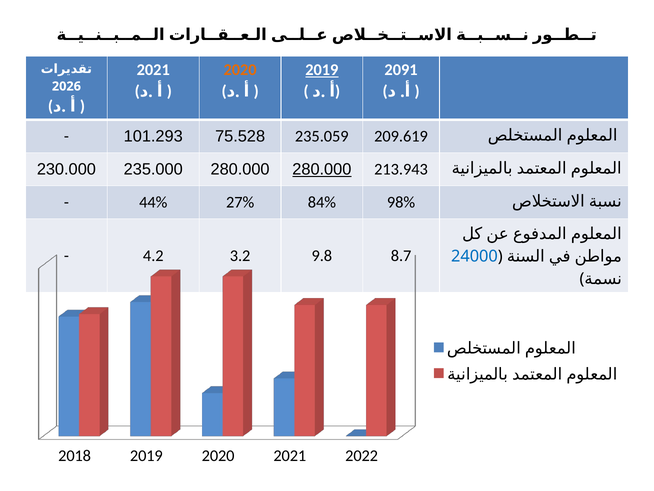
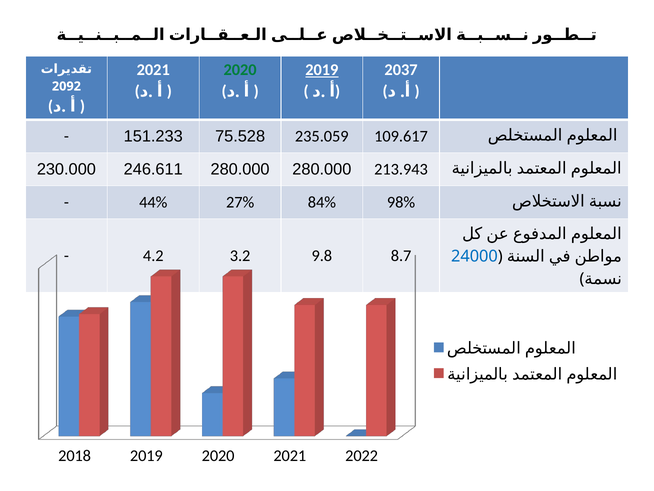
2020 colour: orange -> green (240, 70)
2091: 2091 -> 2037 (401, 70)
2026: 2026 -> 2092 (66, 86)
101.293: 101.293 -> 151.233 (153, 136)
209.619: 209.619 -> 109.617 (401, 136)
235.000: 235.000 -> 246.611 (153, 169)
280.000 underline: present -> none (322, 169)
